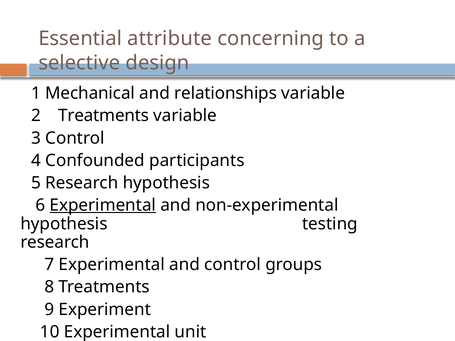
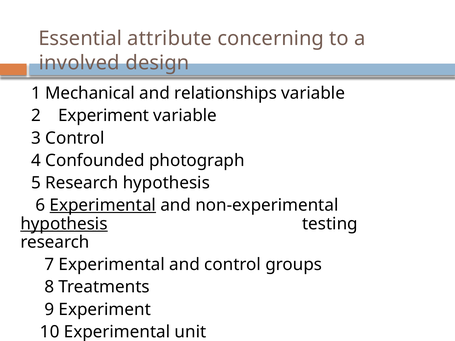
selective: selective -> involved (79, 63)
2 Treatments: Treatments -> Experiment (104, 116)
participants: participants -> photograph (197, 161)
hypothesis underline: none -> present (64, 224)
